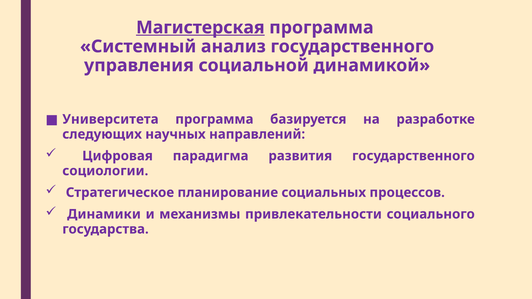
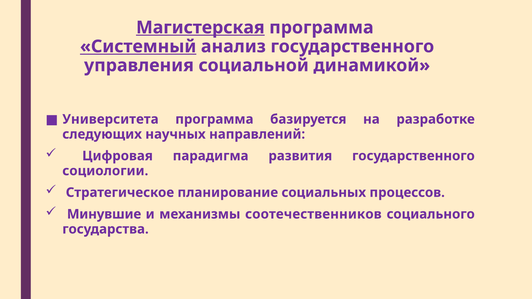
Системный underline: none -> present (138, 47)
Динамики: Динамики -> Минувшие (104, 214)
привлекательности: привлекательности -> соотечественников (313, 214)
